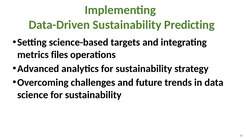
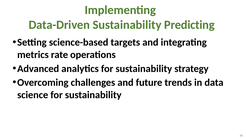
files: files -> rate (59, 54)
